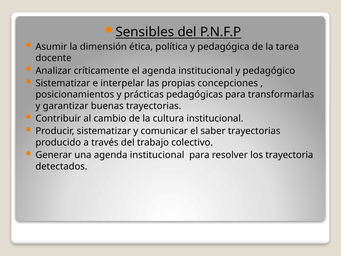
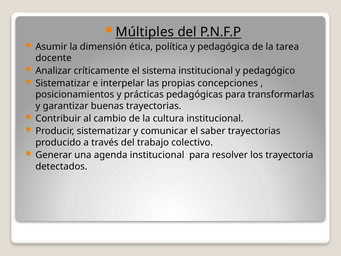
Sensibles: Sensibles -> Múltiples (145, 32)
el agenda: agenda -> sistema (159, 71)
